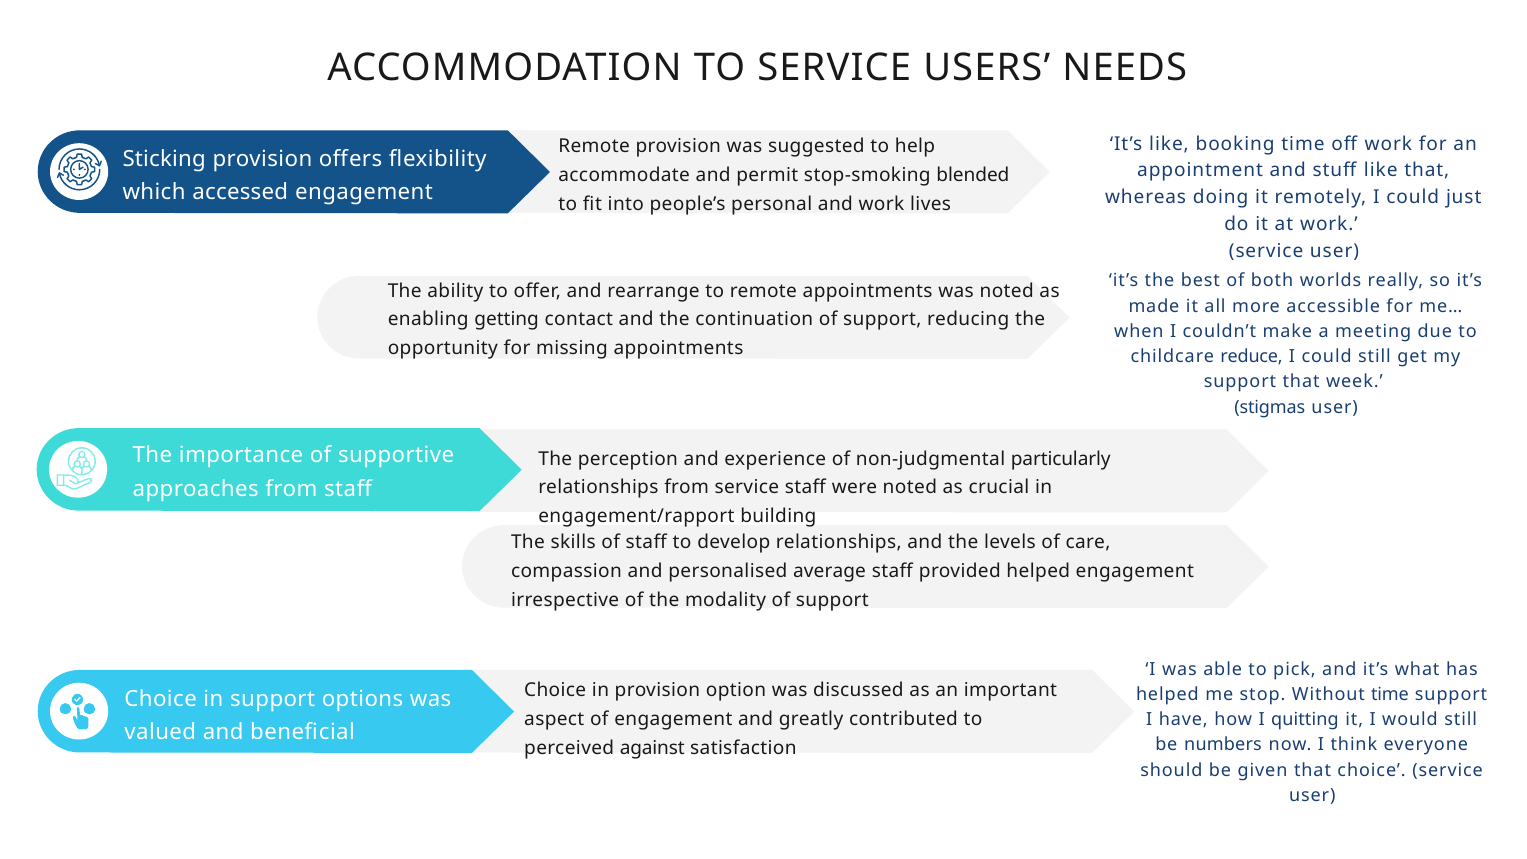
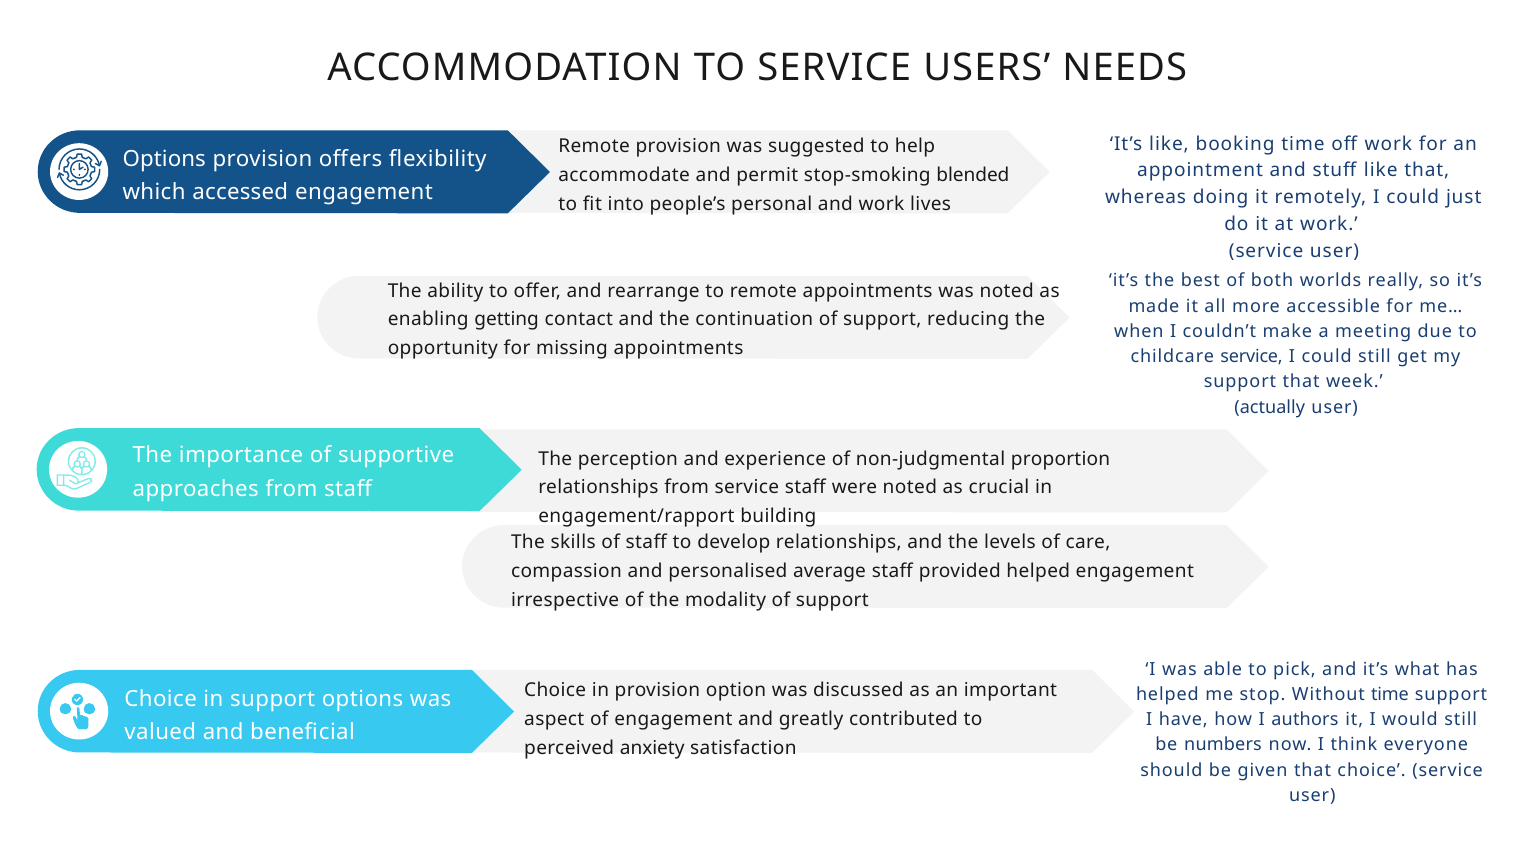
Sticking: Sticking -> Options (164, 159)
childcare reduce: reduce -> service (1252, 357)
stigmas: stigmas -> actually (1270, 407)
particularly: particularly -> proportion (1061, 459)
quitting: quitting -> authors (1305, 720)
against: against -> anxiety (652, 748)
